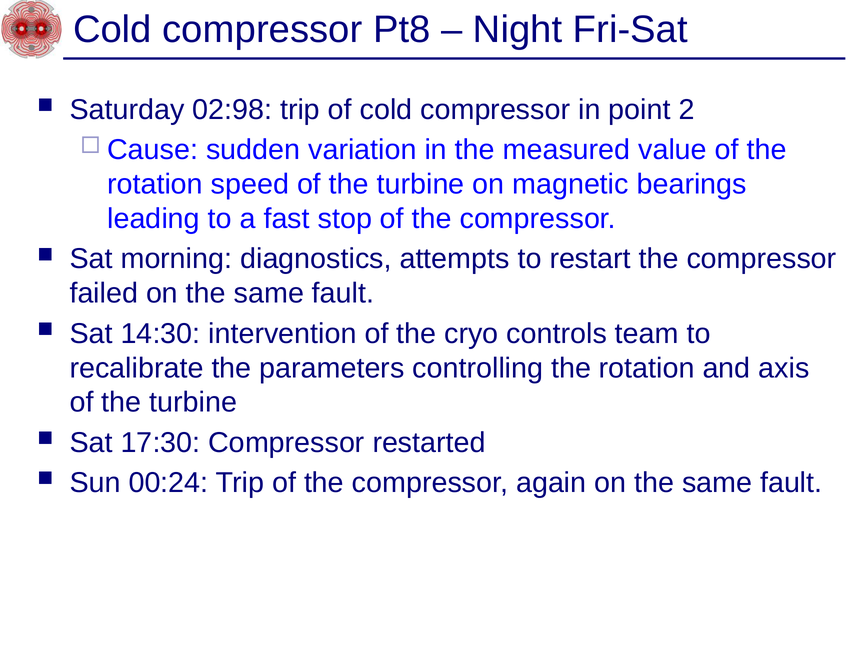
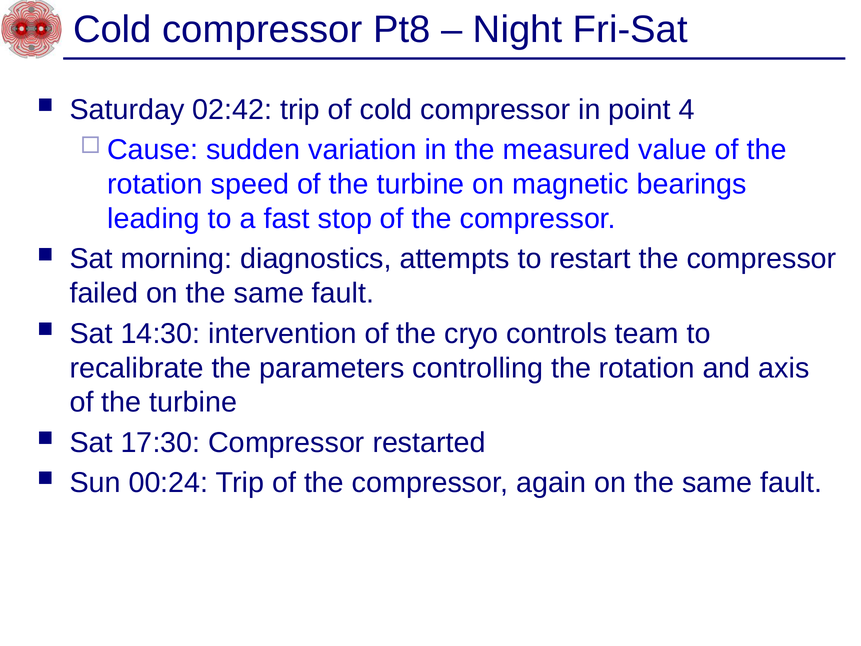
02:98: 02:98 -> 02:42 (232, 110)
2: 2 -> 4 (687, 110)
